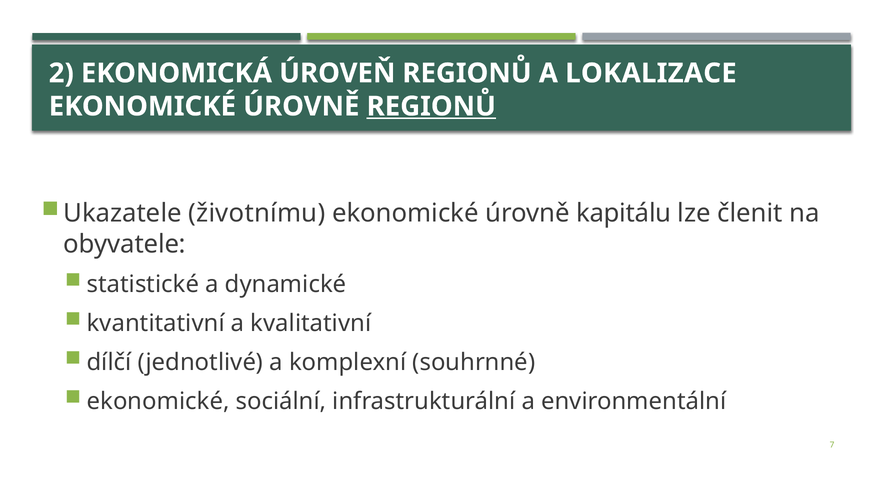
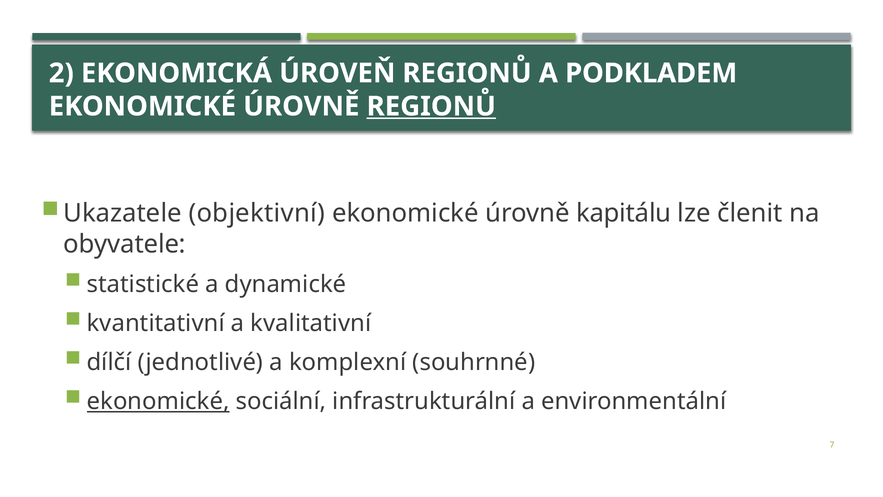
LOKALIZACE: LOKALIZACE -> PODKLADEM (651, 73)
životnímu: životnímu -> objektivní (257, 213)
ekonomické underline: none -> present (158, 401)
